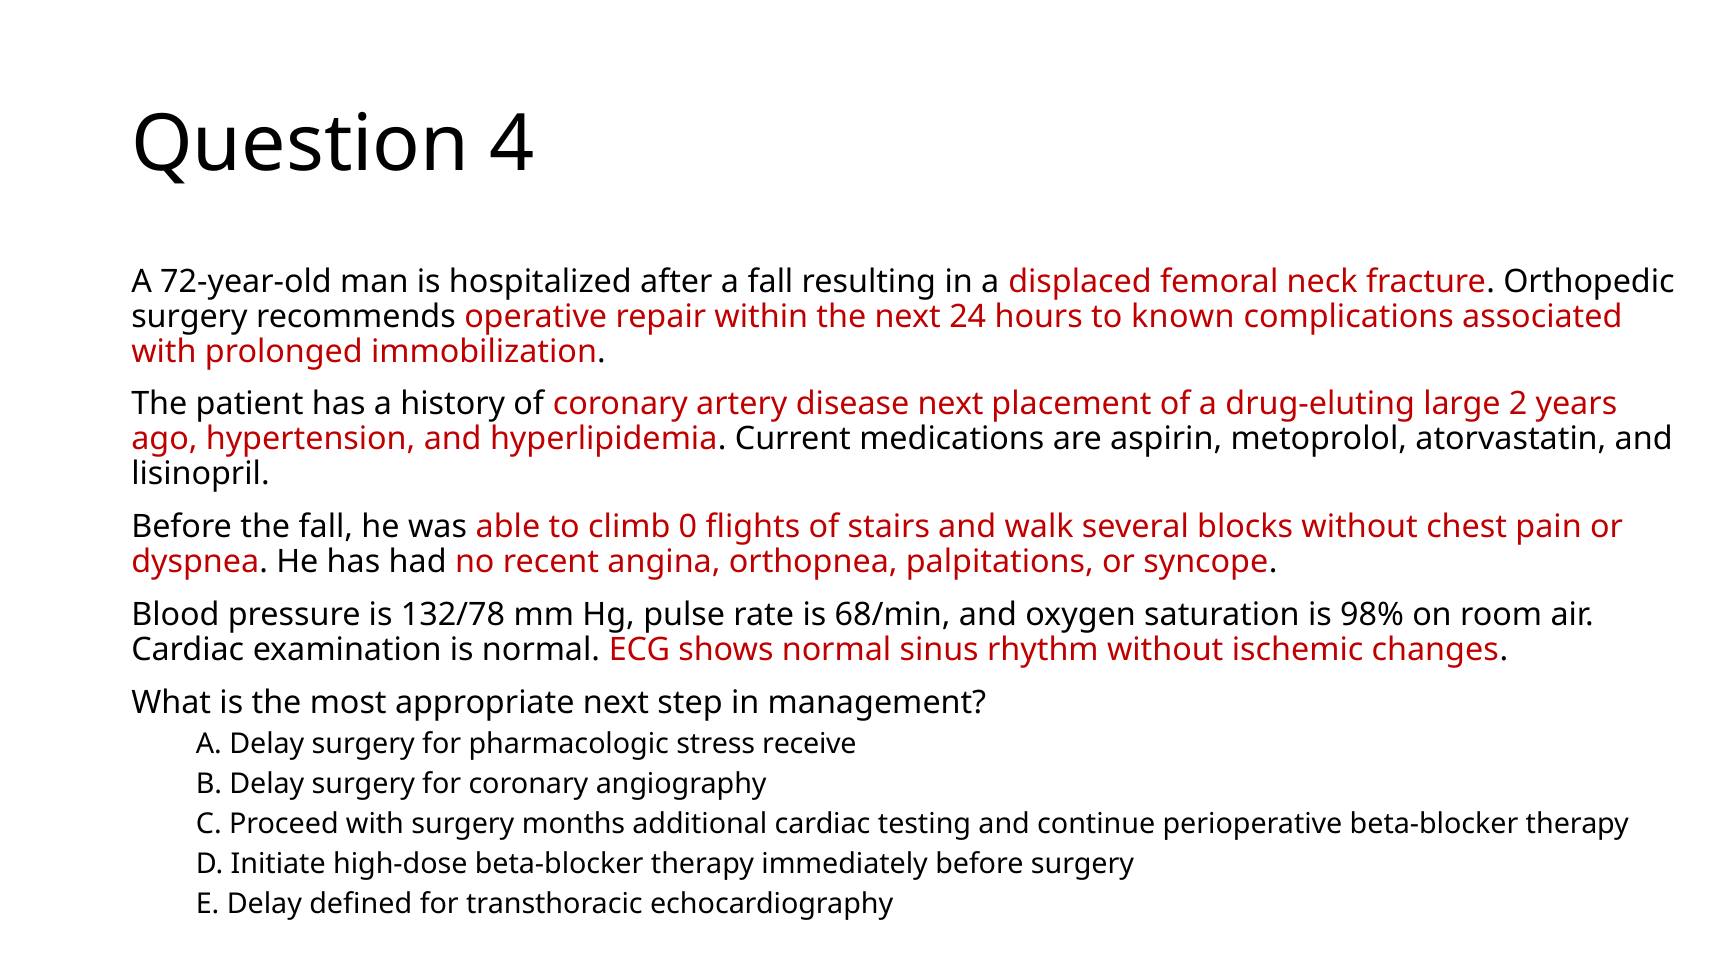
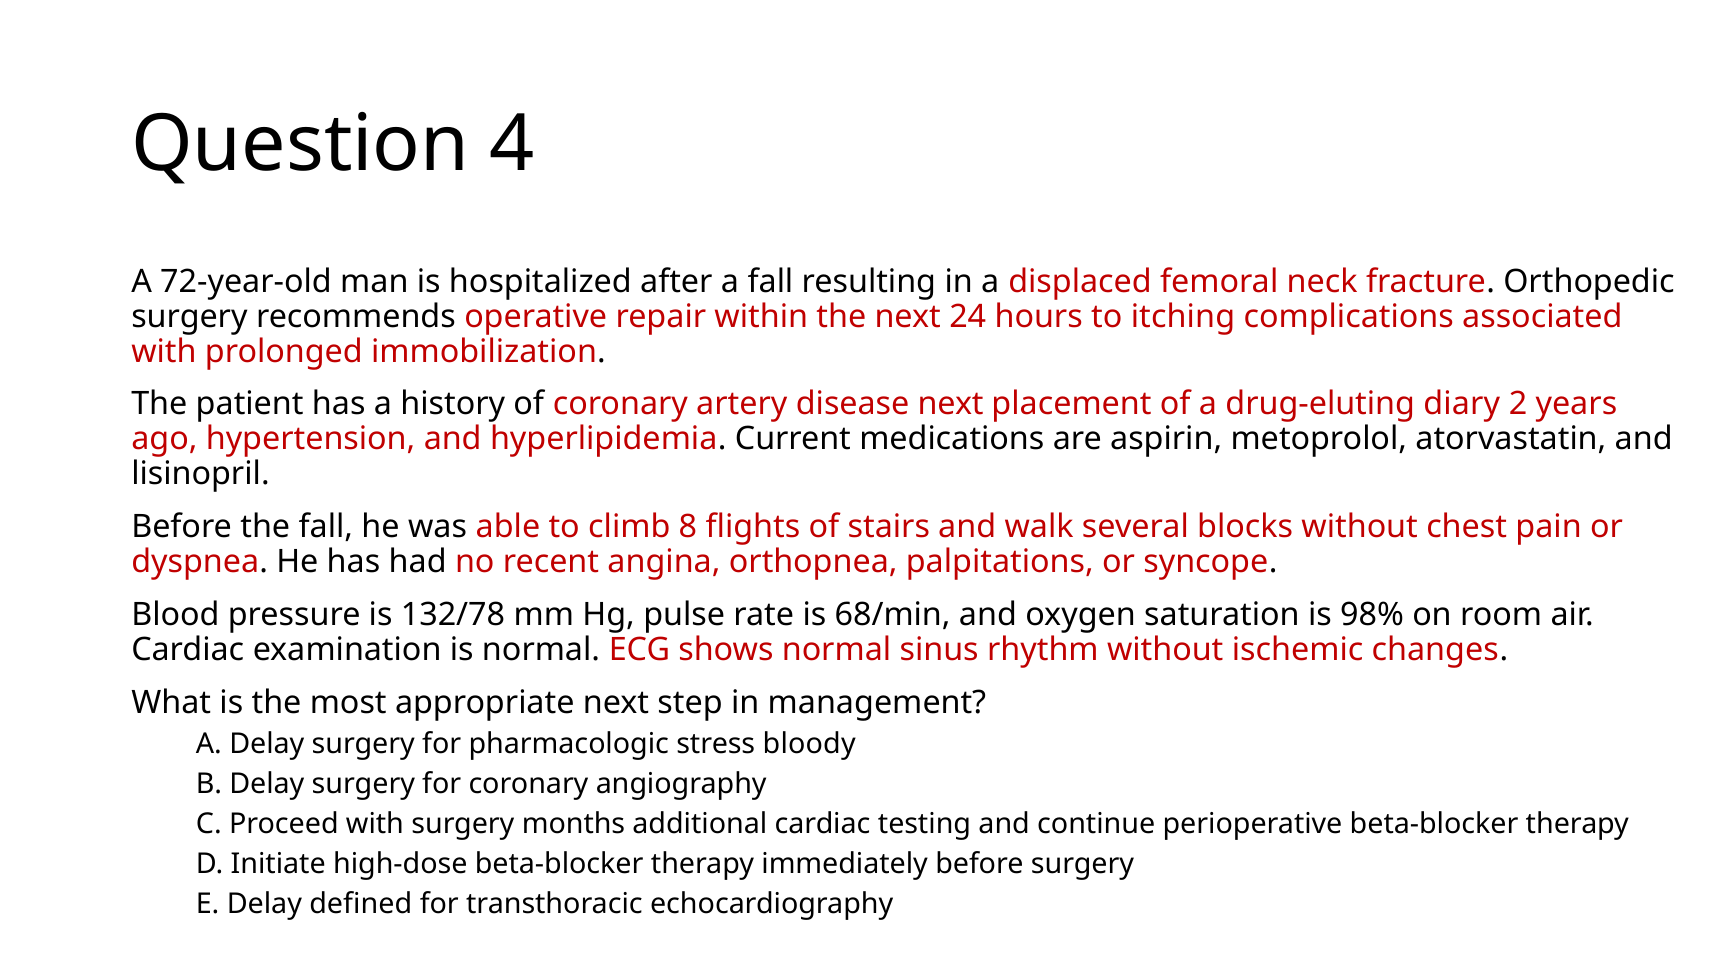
known: known -> itching (1183, 317)
large: large -> diary (1462, 404)
0: 0 -> 8 (688, 527)
receive: receive -> bloody (809, 744)
